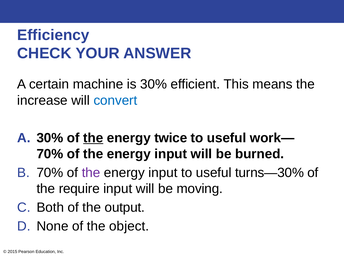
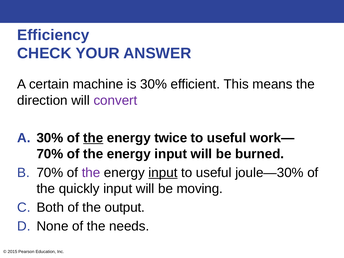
increase: increase -> direction (42, 100)
convert colour: blue -> purple (115, 100)
input underline: none -> present (163, 173)
turns—30%: turns—30% -> joule—30% (269, 173)
require: require -> quickly (79, 189)
object: object -> needs (129, 226)
